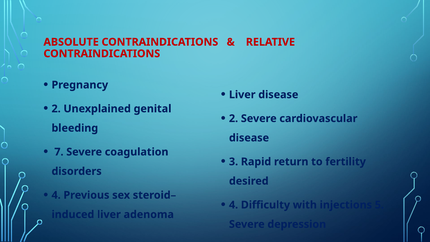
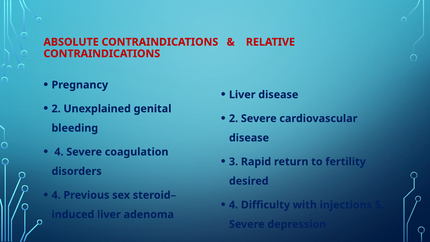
7: 7 -> 4 (59, 152)
